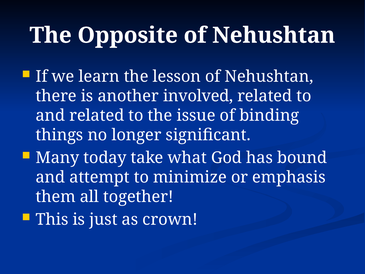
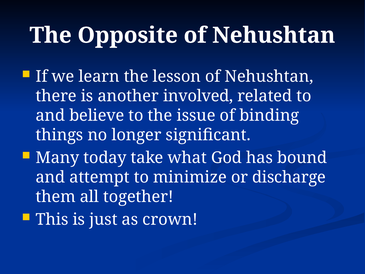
and related: related -> believe (97, 116)
emphasis: emphasis -> discharge (289, 177)
